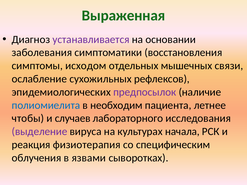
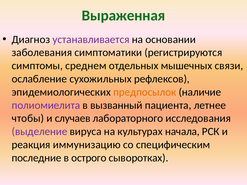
восстановления: восстановления -> регистрируются (183, 53)
исходом: исходом -> среднем (86, 66)
предпосылок colour: purple -> orange (145, 92)
полиомиелита colour: blue -> purple (46, 105)
необходим: необходим -> вызванный (116, 105)
физиотерапия: физиотерапия -> иммунизацию (87, 145)
облучения: облучения -> последние (37, 158)
язвами: язвами -> острого (89, 158)
